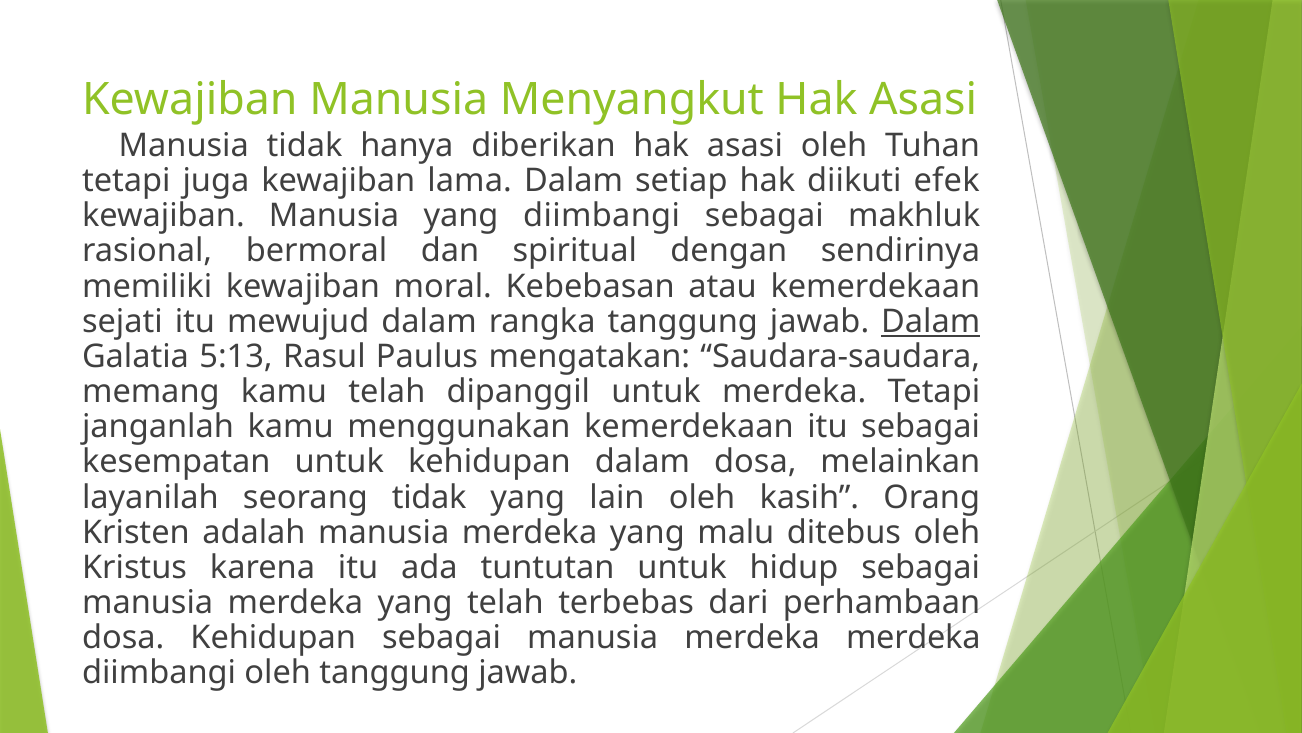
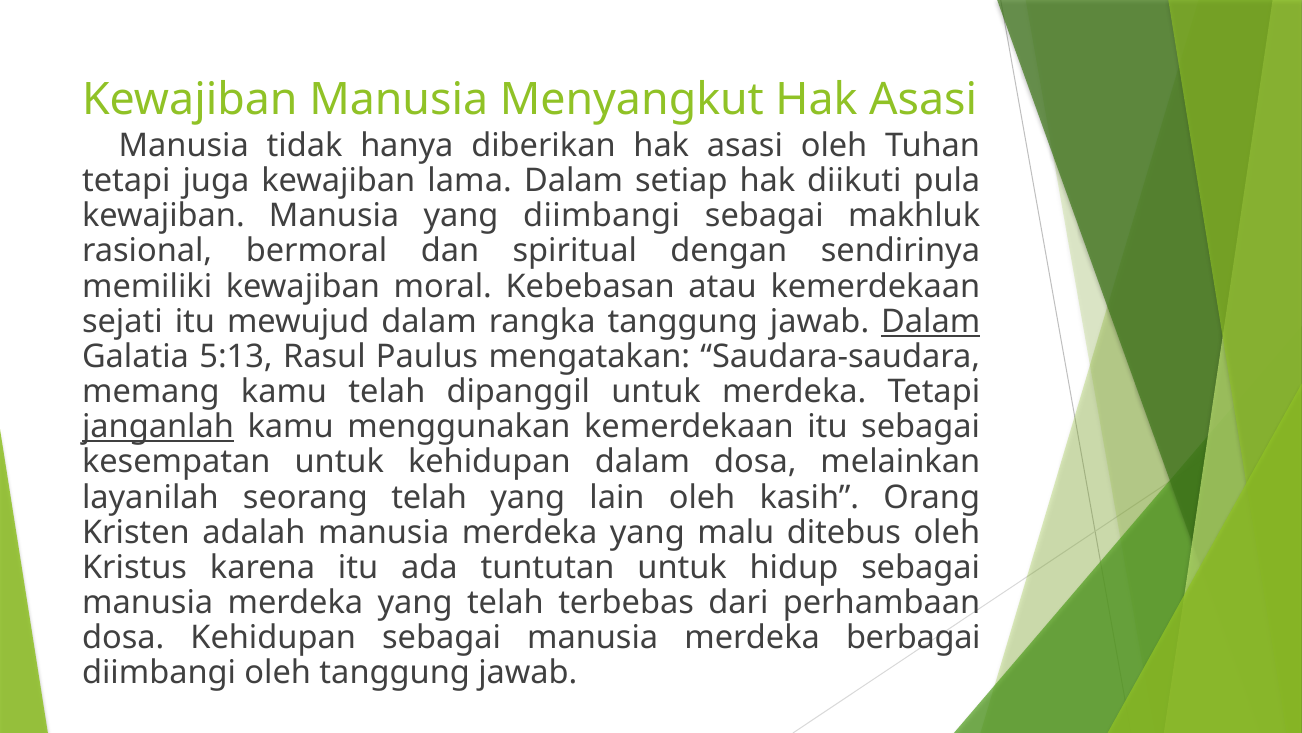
efek: efek -> pula (947, 181)
janganlah underline: none -> present (158, 427)
seorang tidak: tidak -> telah (429, 497)
merdeka merdeka: merdeka -> berbagai (913, 638)
